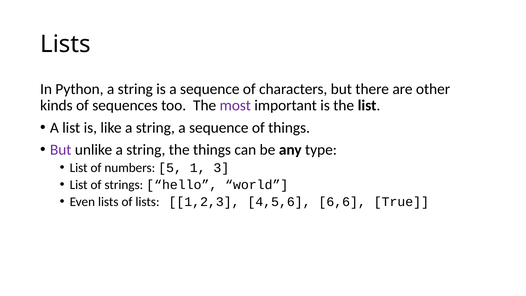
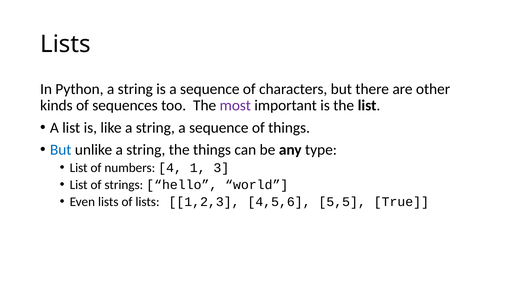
But colour: purple -> blue (61, 150)
5: 5 -> 4 (170, 168)
6,6: 6,6 -> 5,5 (342, 202)
